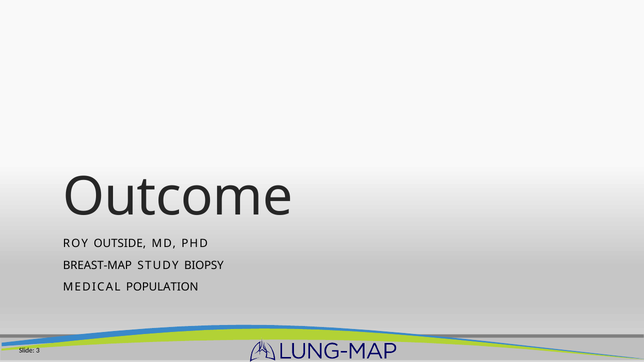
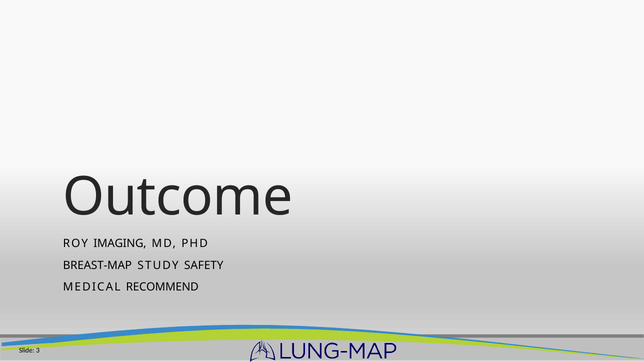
OUTSIDE: OUTSIDE -> IMAGING (120, 244)
BIOPSY: BIOPSY -> SAFETY (204, 266)
POPULATION: POPULATION -> RECOMMEND (162, 287)
